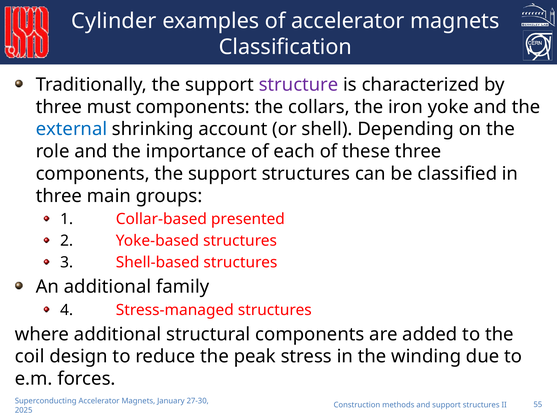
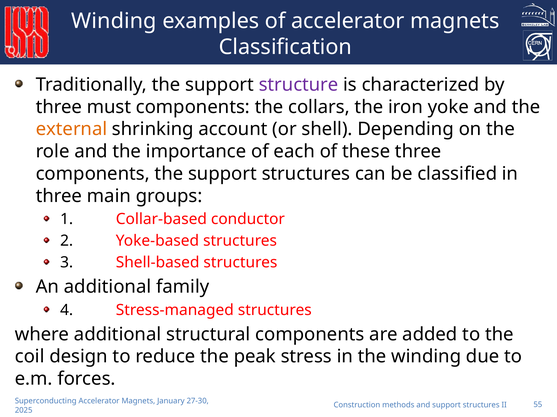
Cylinder: Cylinder -> Winding (114, 21)
external colour: blue -> orange (71, 129)
presented: presented -> conductor (248, 220)
